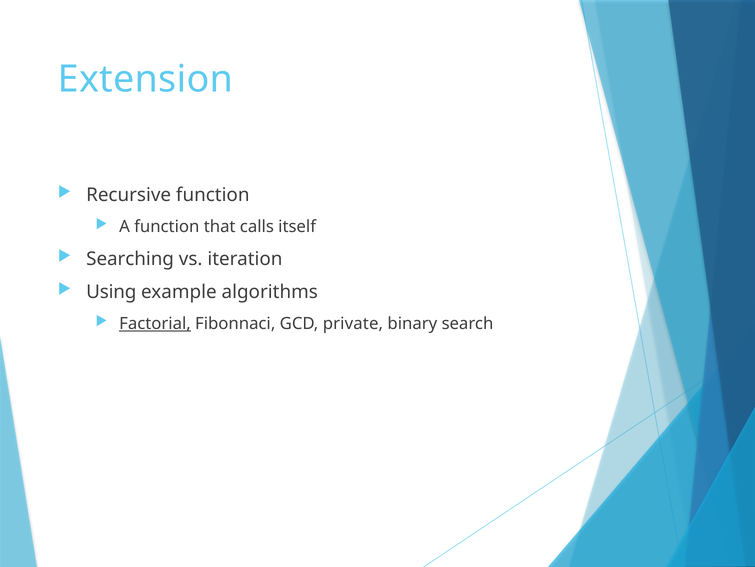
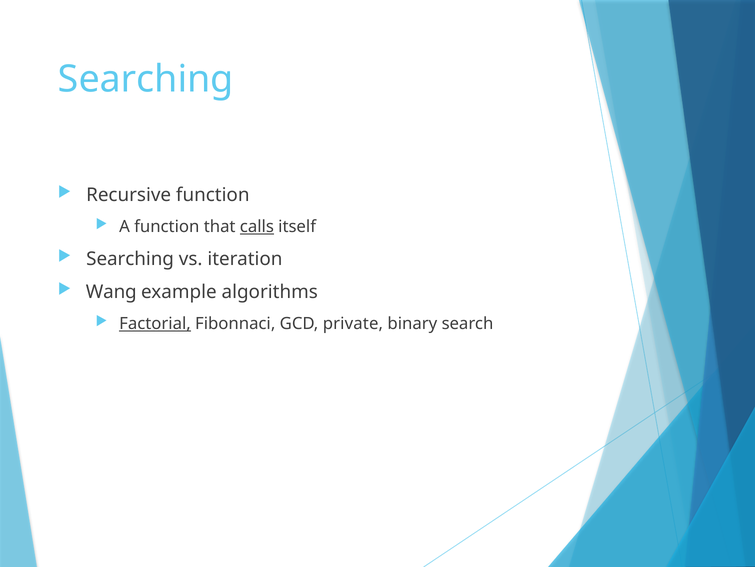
Extension: Extension -> Searching (146, 79)
calls underline: none -> present (257, 227)
Using: Using -> Wang (111, 292)
